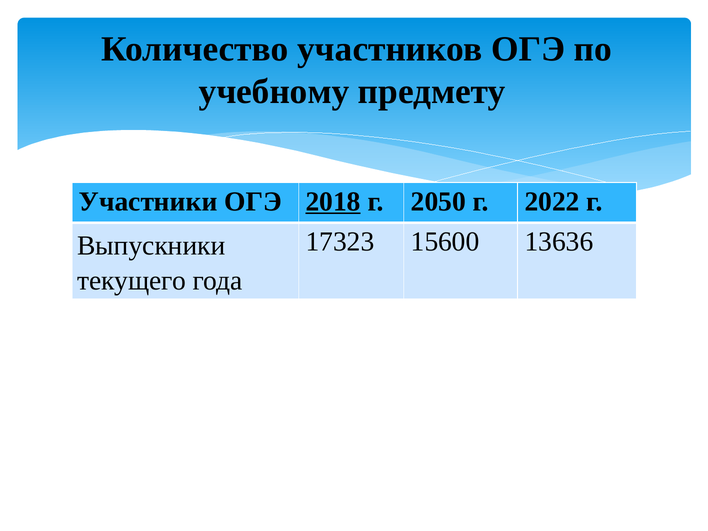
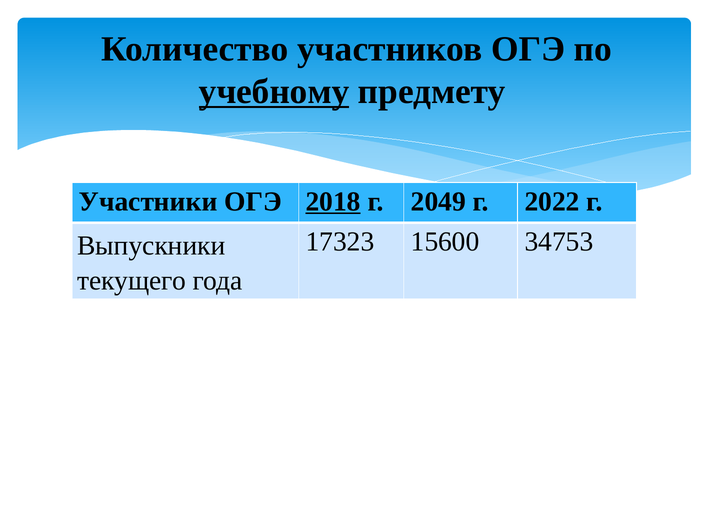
учебному underline: none -> present (274, 92)
2050: 2050 -> 2049 (438, 202)
13636: 13636 -> 34753 (559, 242)
